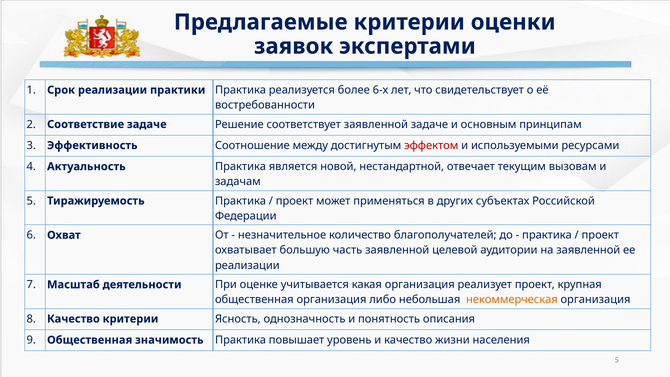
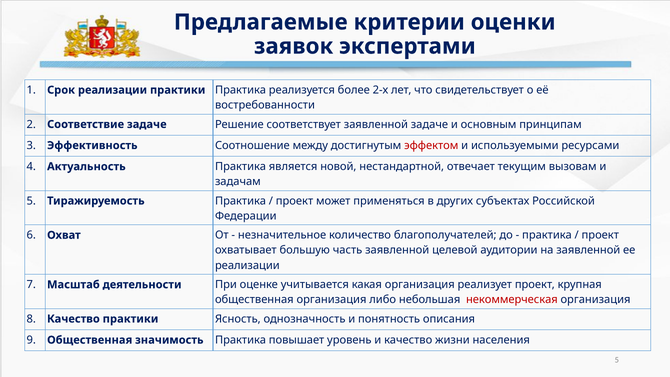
6-х: 6-х -> 2-х (380, 90)
некоммерческая colour: orange -> red (512, 300)
Качество критерии: критерии -> практики (130, 319)
